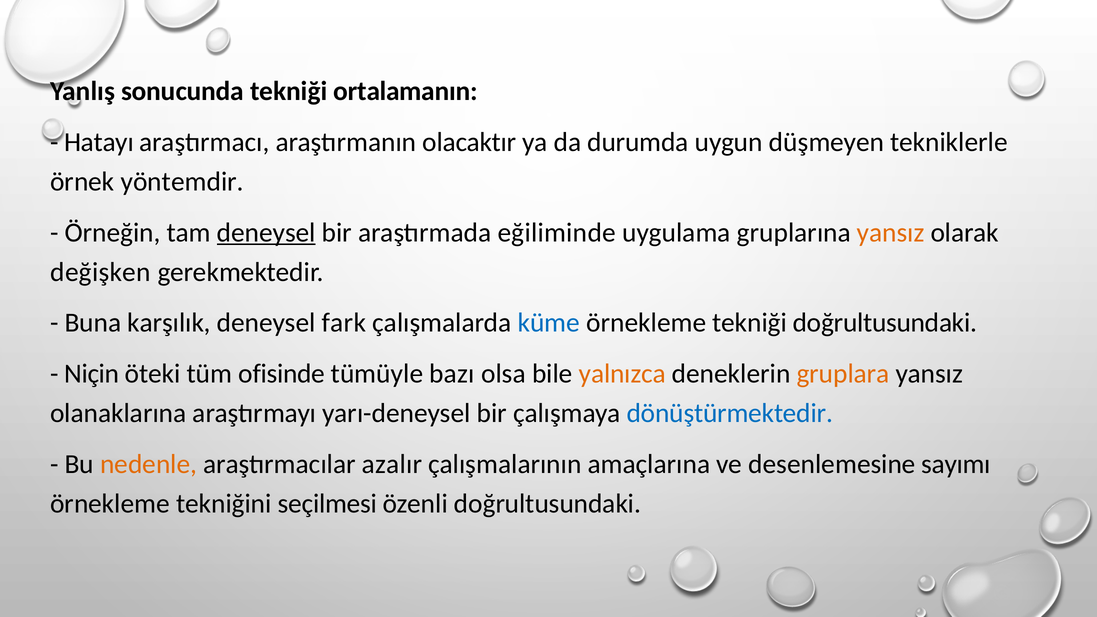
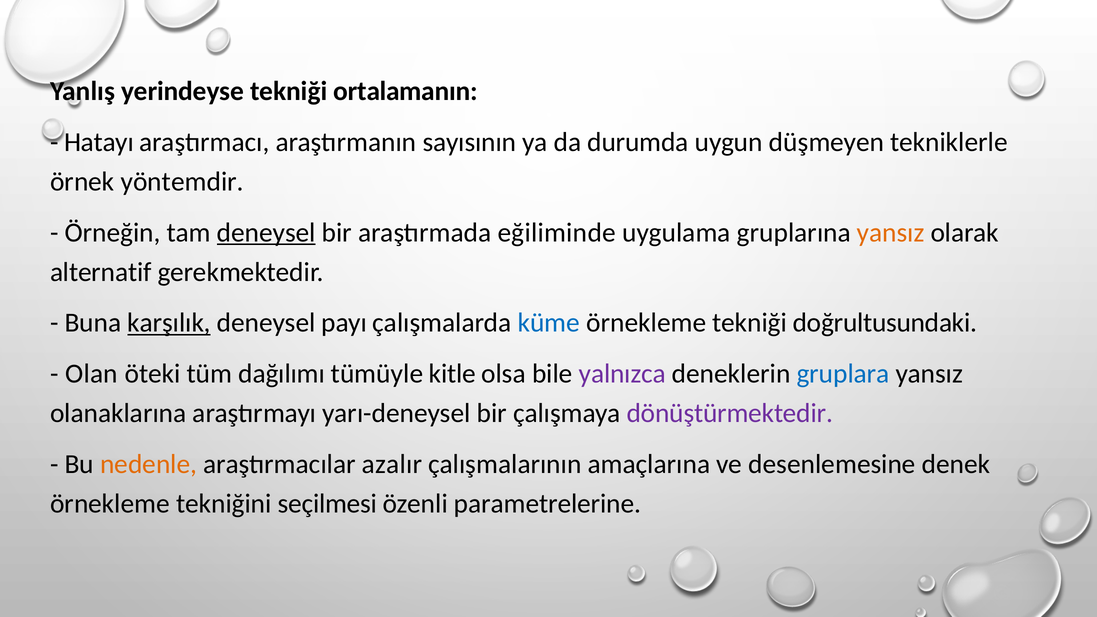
sonucunda: sonucunda -> yerindeyse (183, 91)
olacaktır: olacaktır -> sayısının (469, 142)
değişken: değişken -> alternatif (101, 272)
karşılık underline: none -> present (169, 323)
fark: fark -> payı (344, 323)
Niçin: Niçin -> Olan (91, 374)
ofisinde: ofisinde -> dağılımı (282, 374)
bazı: bazı -> kitle (452, 374)
yalnızca colour: orange -> purple (622, 374)
gruplara colour: orange -> blue (843, 374)
dönüştürmektedir colour: blue -> purple (730, 413)
sayımı: sayımı -> denek (956, 464)
özenli doğrultusundaki: doğrultusundaki -> parametrelerine (548, 504)
